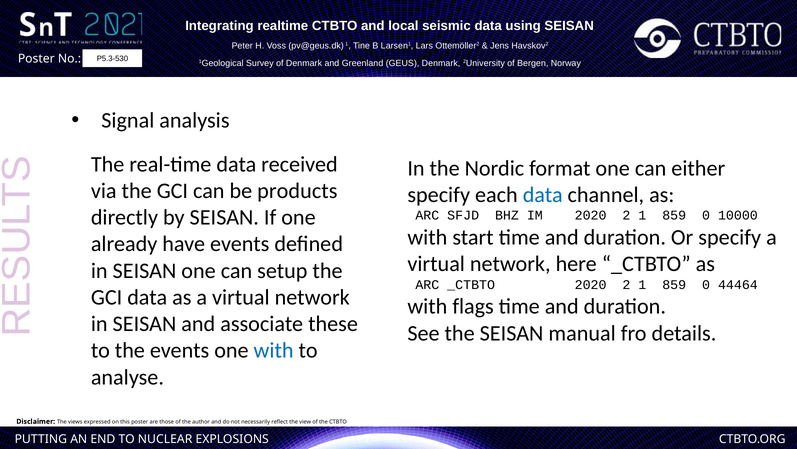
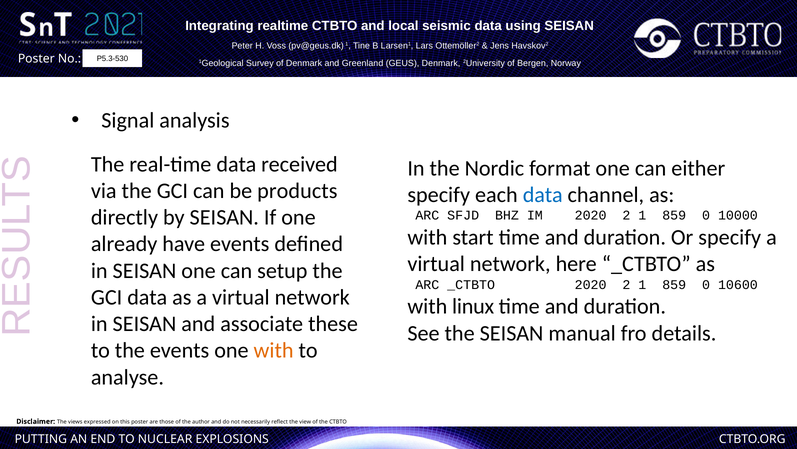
44464: 44464 -> 10600 (738, 284)
flags: flags -> linux (473, 306)
with colour: blue -> orange (274, 350)
